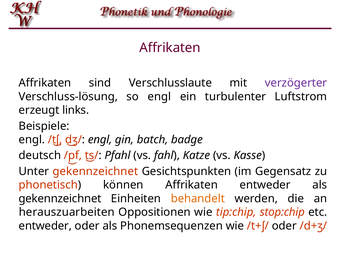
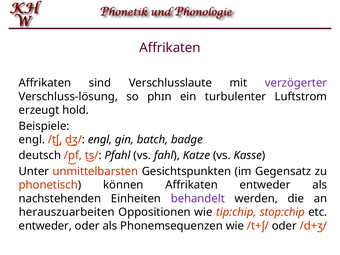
so engl: engl -> phɪn (159, 97)
links: links -> hold (76, 110)
Unter gekennzeichnet: gekennzeichnet -> unmittelbarsten (95, 171)
gekennzeichnet: gekennzeichnet -> nachstehenden (60, 199)
behandelt colour: orange -> purple (198, 199)
